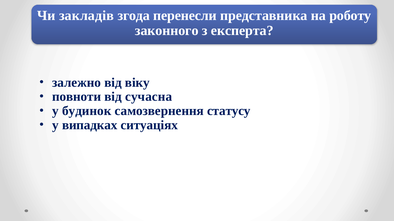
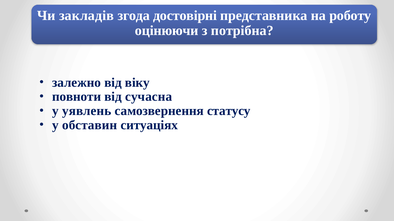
перенесли: перенесли -> достовірні (185, 16)
законного: законного -> оцінюючи (167, 31)
експерта: експерта -> потрібна (242, 31)
будинок: будинок -> уявлень (87, 111)
випадках: випадках -> обставин (90, 125)
